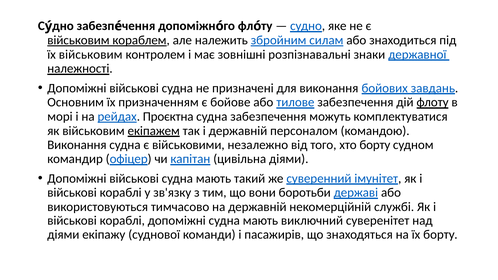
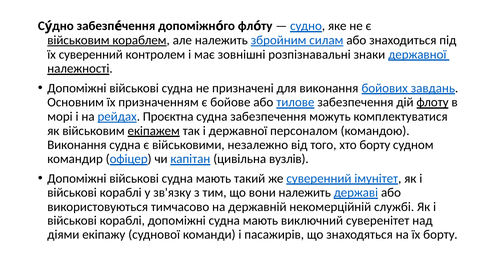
їх військовим: військовим -> суверенний (91, 55)
і державній: державній -> державної (238, 131)
цивільна діями: діями -> вузлів (289, 159)
вони боротьби: боротьби -> належить (305, 193)
